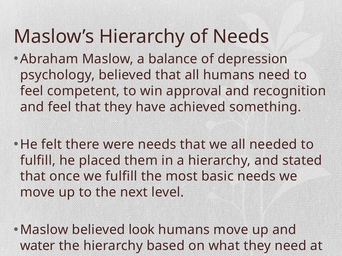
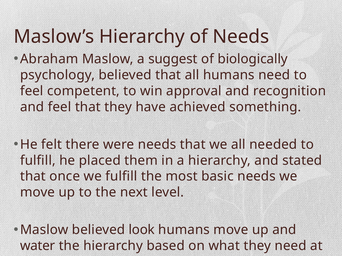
balance: balance -> suggest (173, 59)
depression: depression -> biologically (253, 59)
